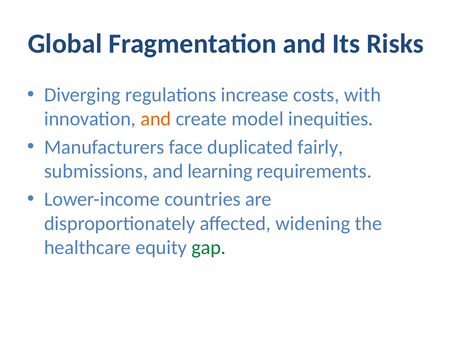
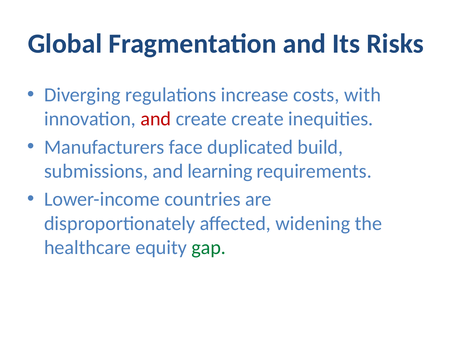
and colour: orange -> red (156, 119)
create model: model -> create (258, 119)
fairly: fairly -> build (320, 147)
